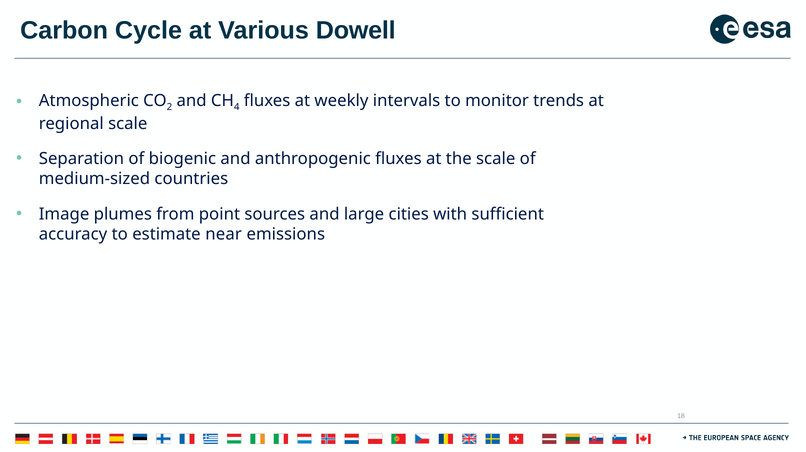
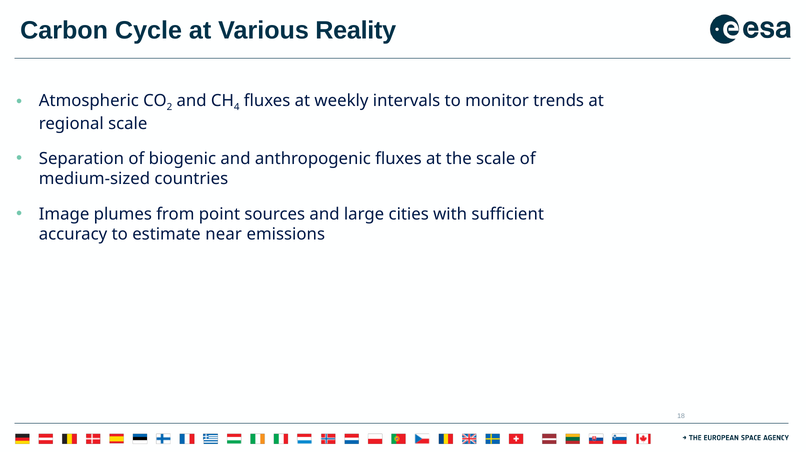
Dowell: Dowell -> Reality (356, 31)
